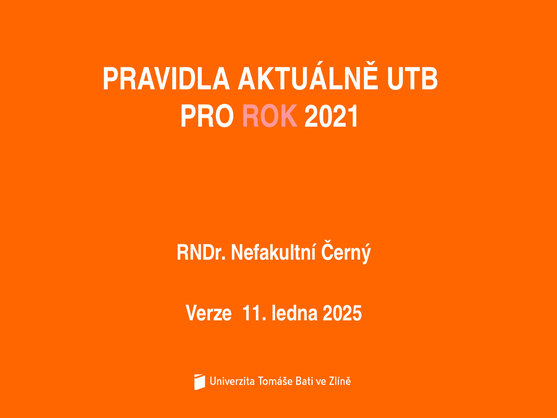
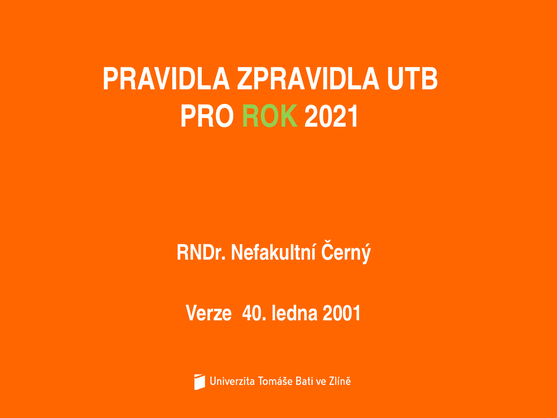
AKTUÁLNĚ: AKTUÁLNĚ -> ZPRAVIDLA (309, 79)
ROK colour: pink -> light green (270, 116)
11: 11 -> 40 (254, 313)
2025: 2025 -> 2001 (343, 313)
